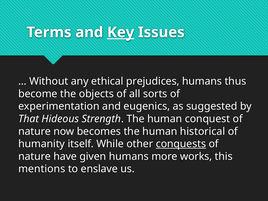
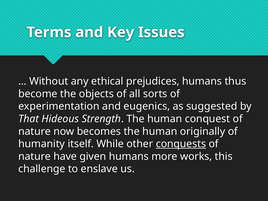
Key underline: present -> none (121, 32)
historical: historical -> originally (203, 131)
mentions: mentions -> challenge (42, 169)
